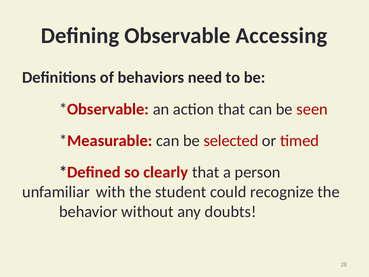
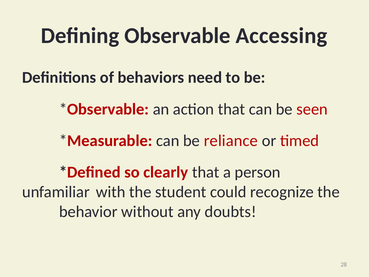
selected: selected -> reliance (231, 141)
